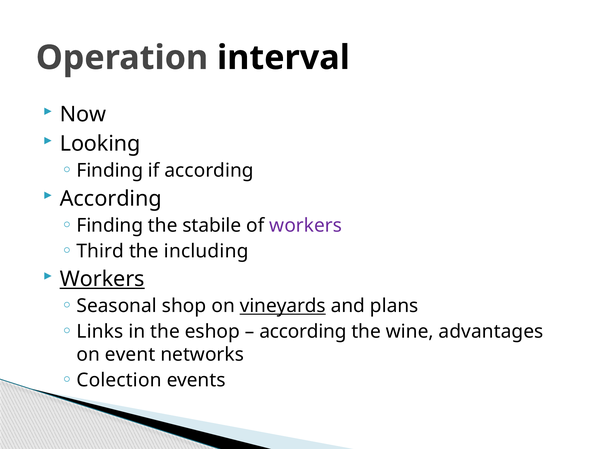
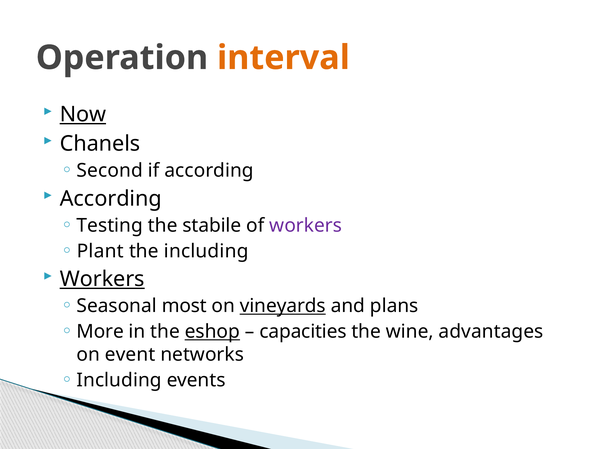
interval colour: black -> orange (283, 58)
Now underline: none -> present (83, 114)
Looking: Looking -> Chanels (100, 144)
Finding: Finding -> Second (110, 171)
Finding: Finding -> Testing (110, 226)
Third: Third -> Plant (100, 251)
shop: shop -> most (184, 306)
Links: Links -> More (100, 332)
eshop underline: none -> present (212, 332)
according: according -> capacities (303, 332)
Colection: Colection -> Including (119, 380)
